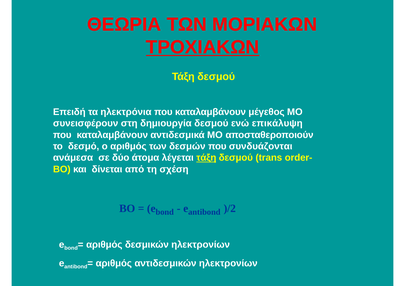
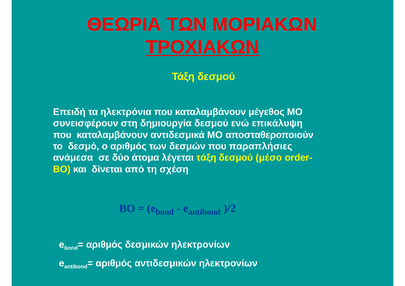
συνδυάζονται: συνδυάζονται -> παραπλήσιες (261, 146)
τάξη underline: present -> none (206, 158)
trans: trans -> μέσο (269, 158)
